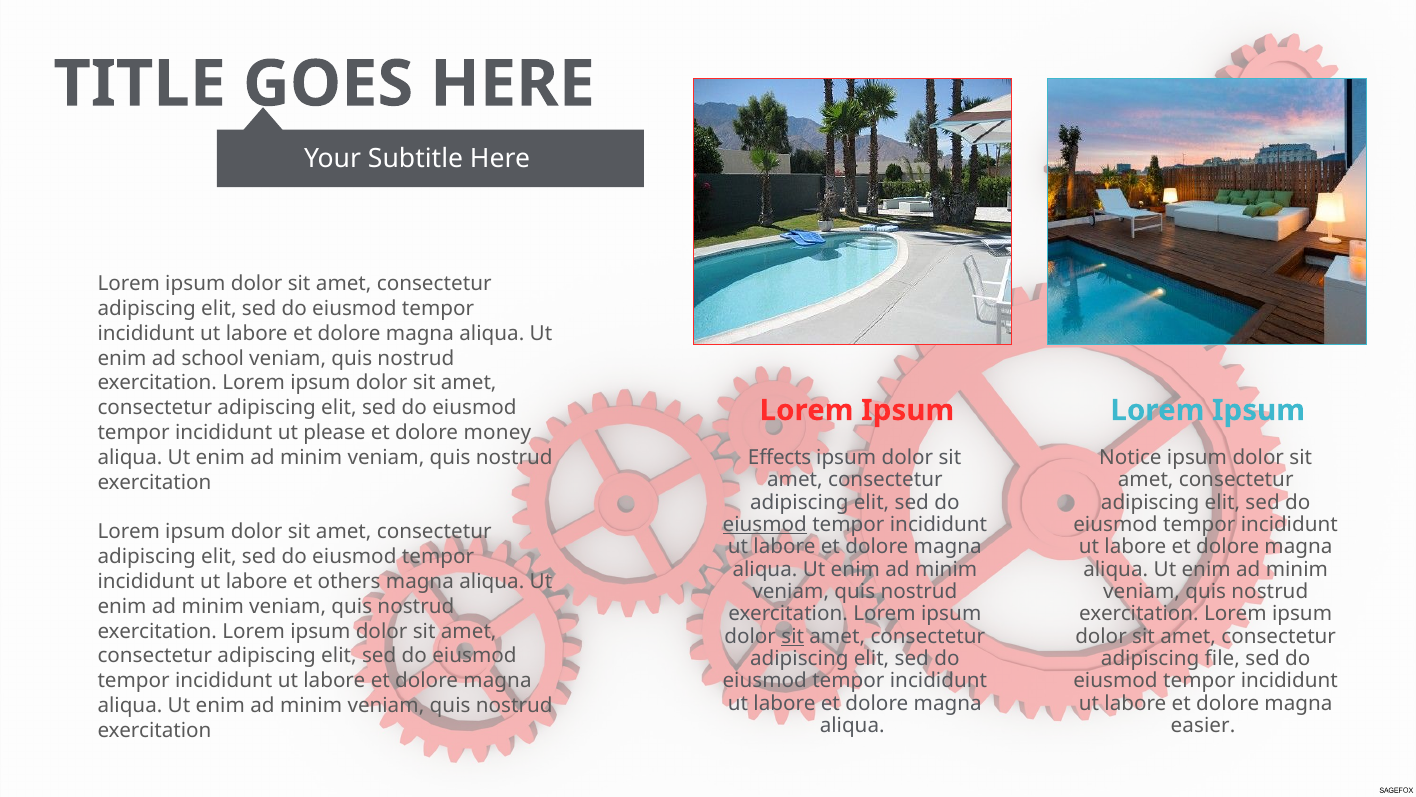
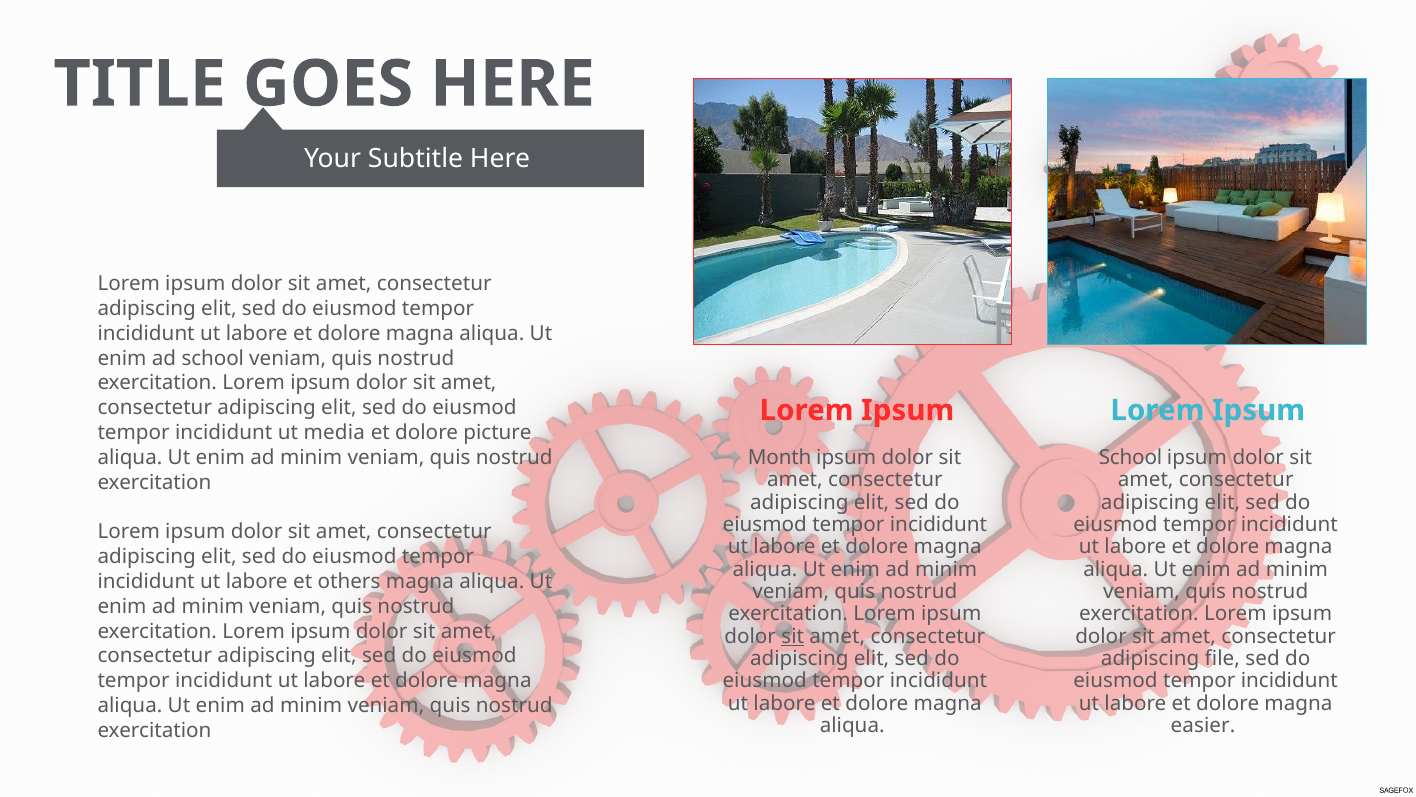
please: please -> media (334, 432)
money: money -> picture (498, 432)
Effects: Effects -> Month (780, 457)
Notice: Notice -> School (1130, 457)
eiusmod underline: present -> none (765, 524)
